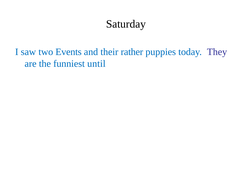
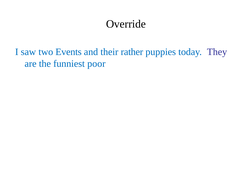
Saturday: Saturday -> Override (126, 24)
until: until -> poor (96, 64)
